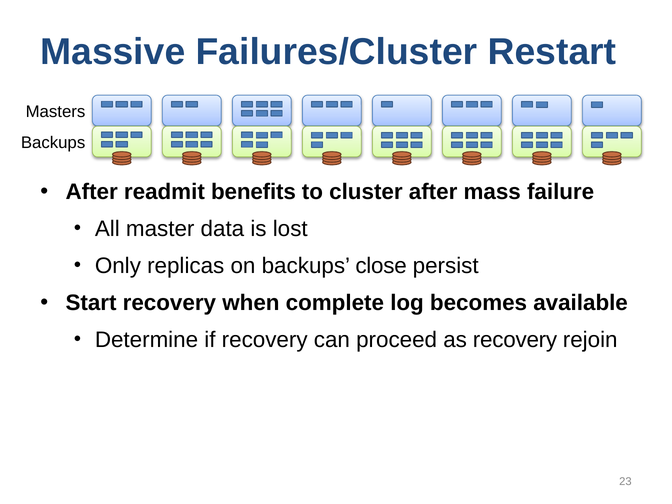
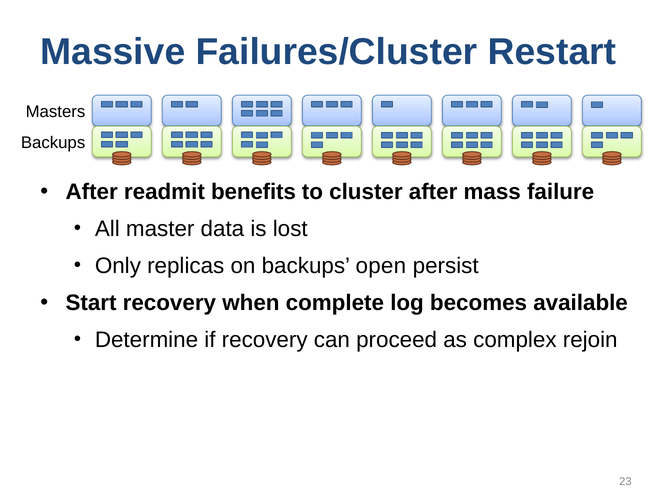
close: close -> open (381, 266)
as recovery: recovery -> complex (515, 340)
